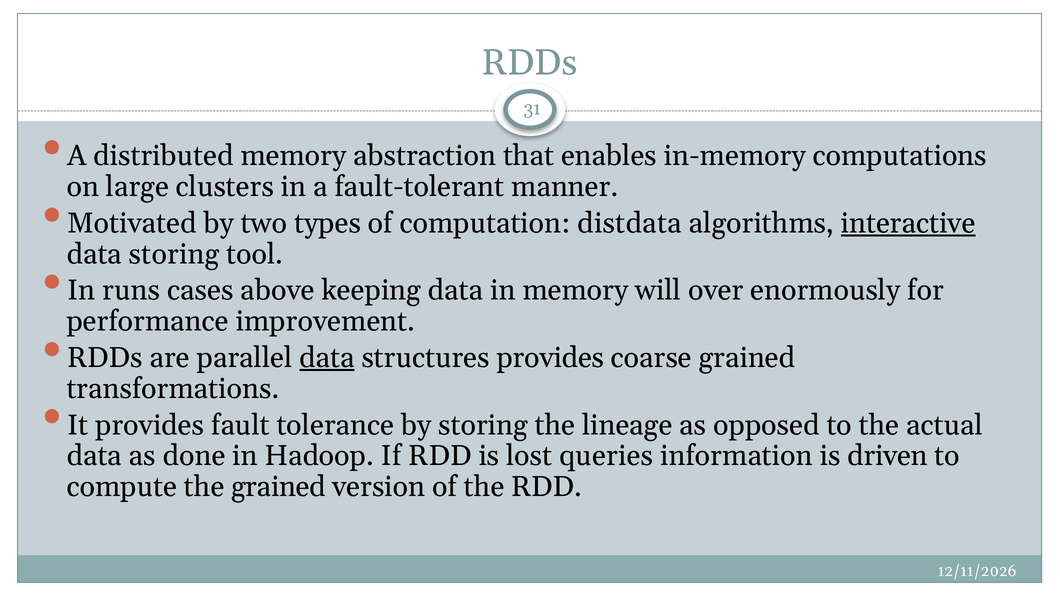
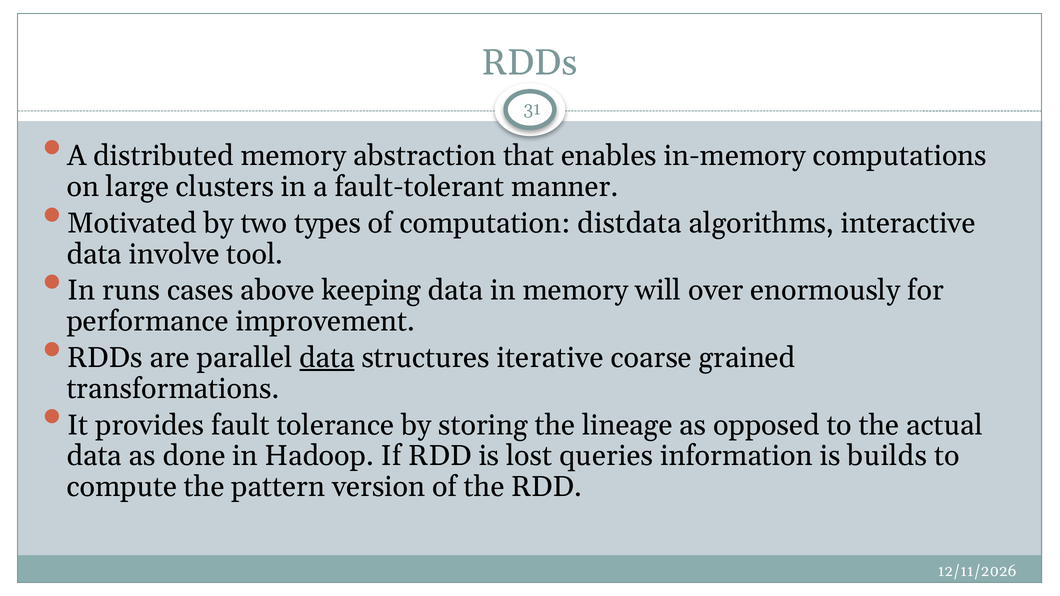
interactive underline: present -> none (908, 223)
data storing: storing -> involve (174, 254)
structures provides: provides -> iterative (550, 358)
driven: driven -> builds (887, 456)
the grained: grained -> pattern (278, 487)
